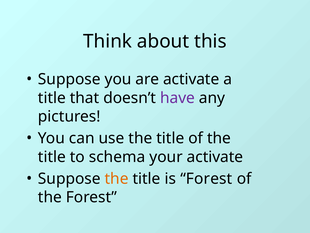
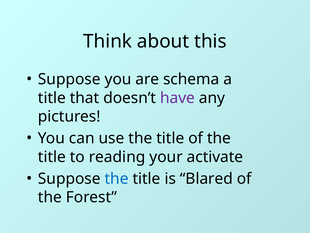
are activate: activate -> schema (191, 79)
schema: schema -> reading (117, 157)
the colour: orange -> blue (117, 178)
is Forest: Forest -> Blared (206, 178)
